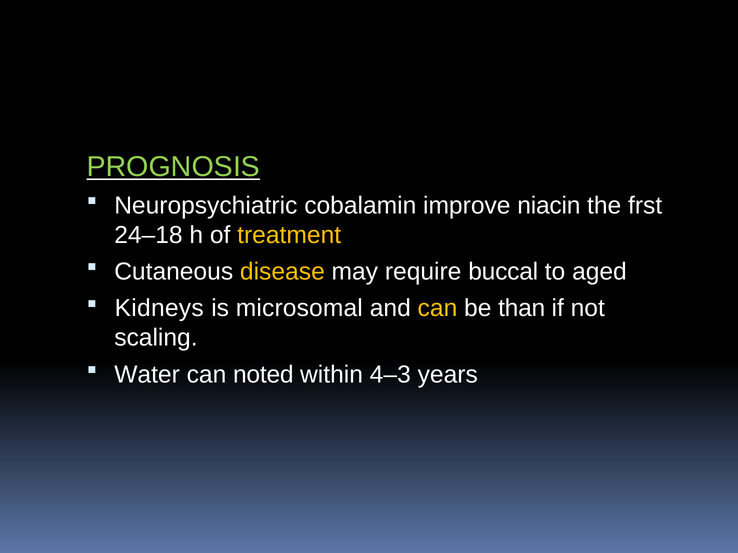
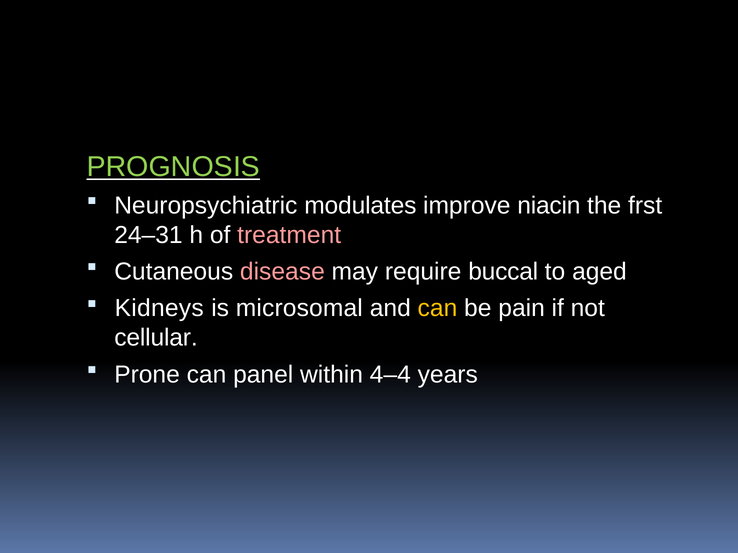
cobalamin: cobalamin -> modulates (360, 206)
24–18: 24–18 -> 24–31 (148, 235)
treatment colour: yellow -> pink (289, 235)
disease colour: yellow -> pink (282, 272)
than: than -> pain (522, 309)
scaling: scaling -> cellular (156, 338)
Water: Water -> Prone (147, 375)
noted: noted -> panel (263, 375)
4–3: 4–3 -> 4–4 (390, 375)
